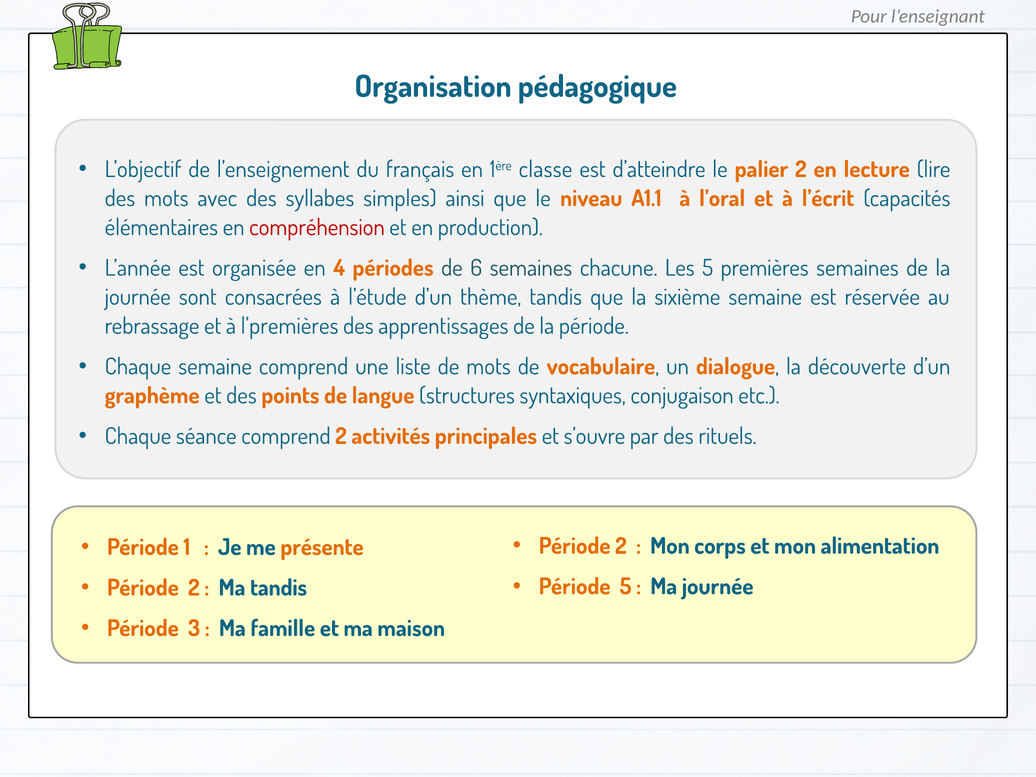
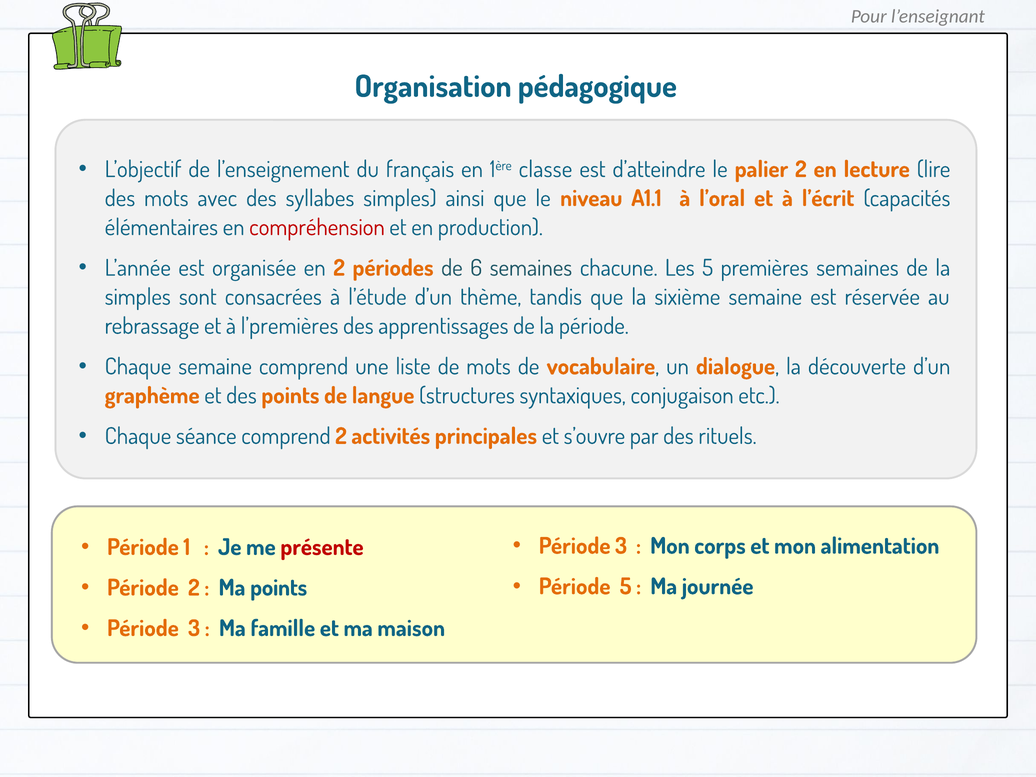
en 4: 4 -> 2 (339, 268)
journée: journée -> simples (138, 297)
2: 2 -> 3 (621, 546)
présente colour: orange -> red (322, 547)
Ma tandis: tandis -> points (279, 588)
